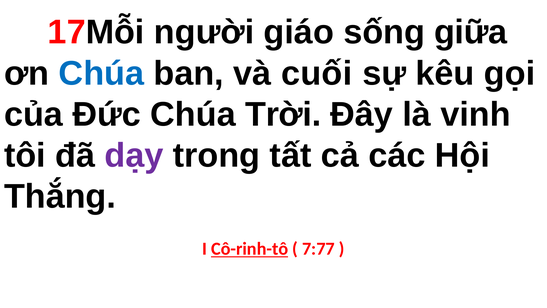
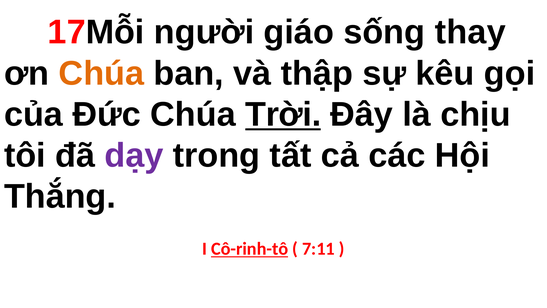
giữa: giữa -> thay (470, 32)
Chúa colour: blue -> orange (101, 73)
cuối: cuối -> thập (317, 73)
Trời underline: none -> present (283, 114)
vinh: vinh -> chịu (475, 114)
7:77: 7:77 -> 7:11 (318, 249)
